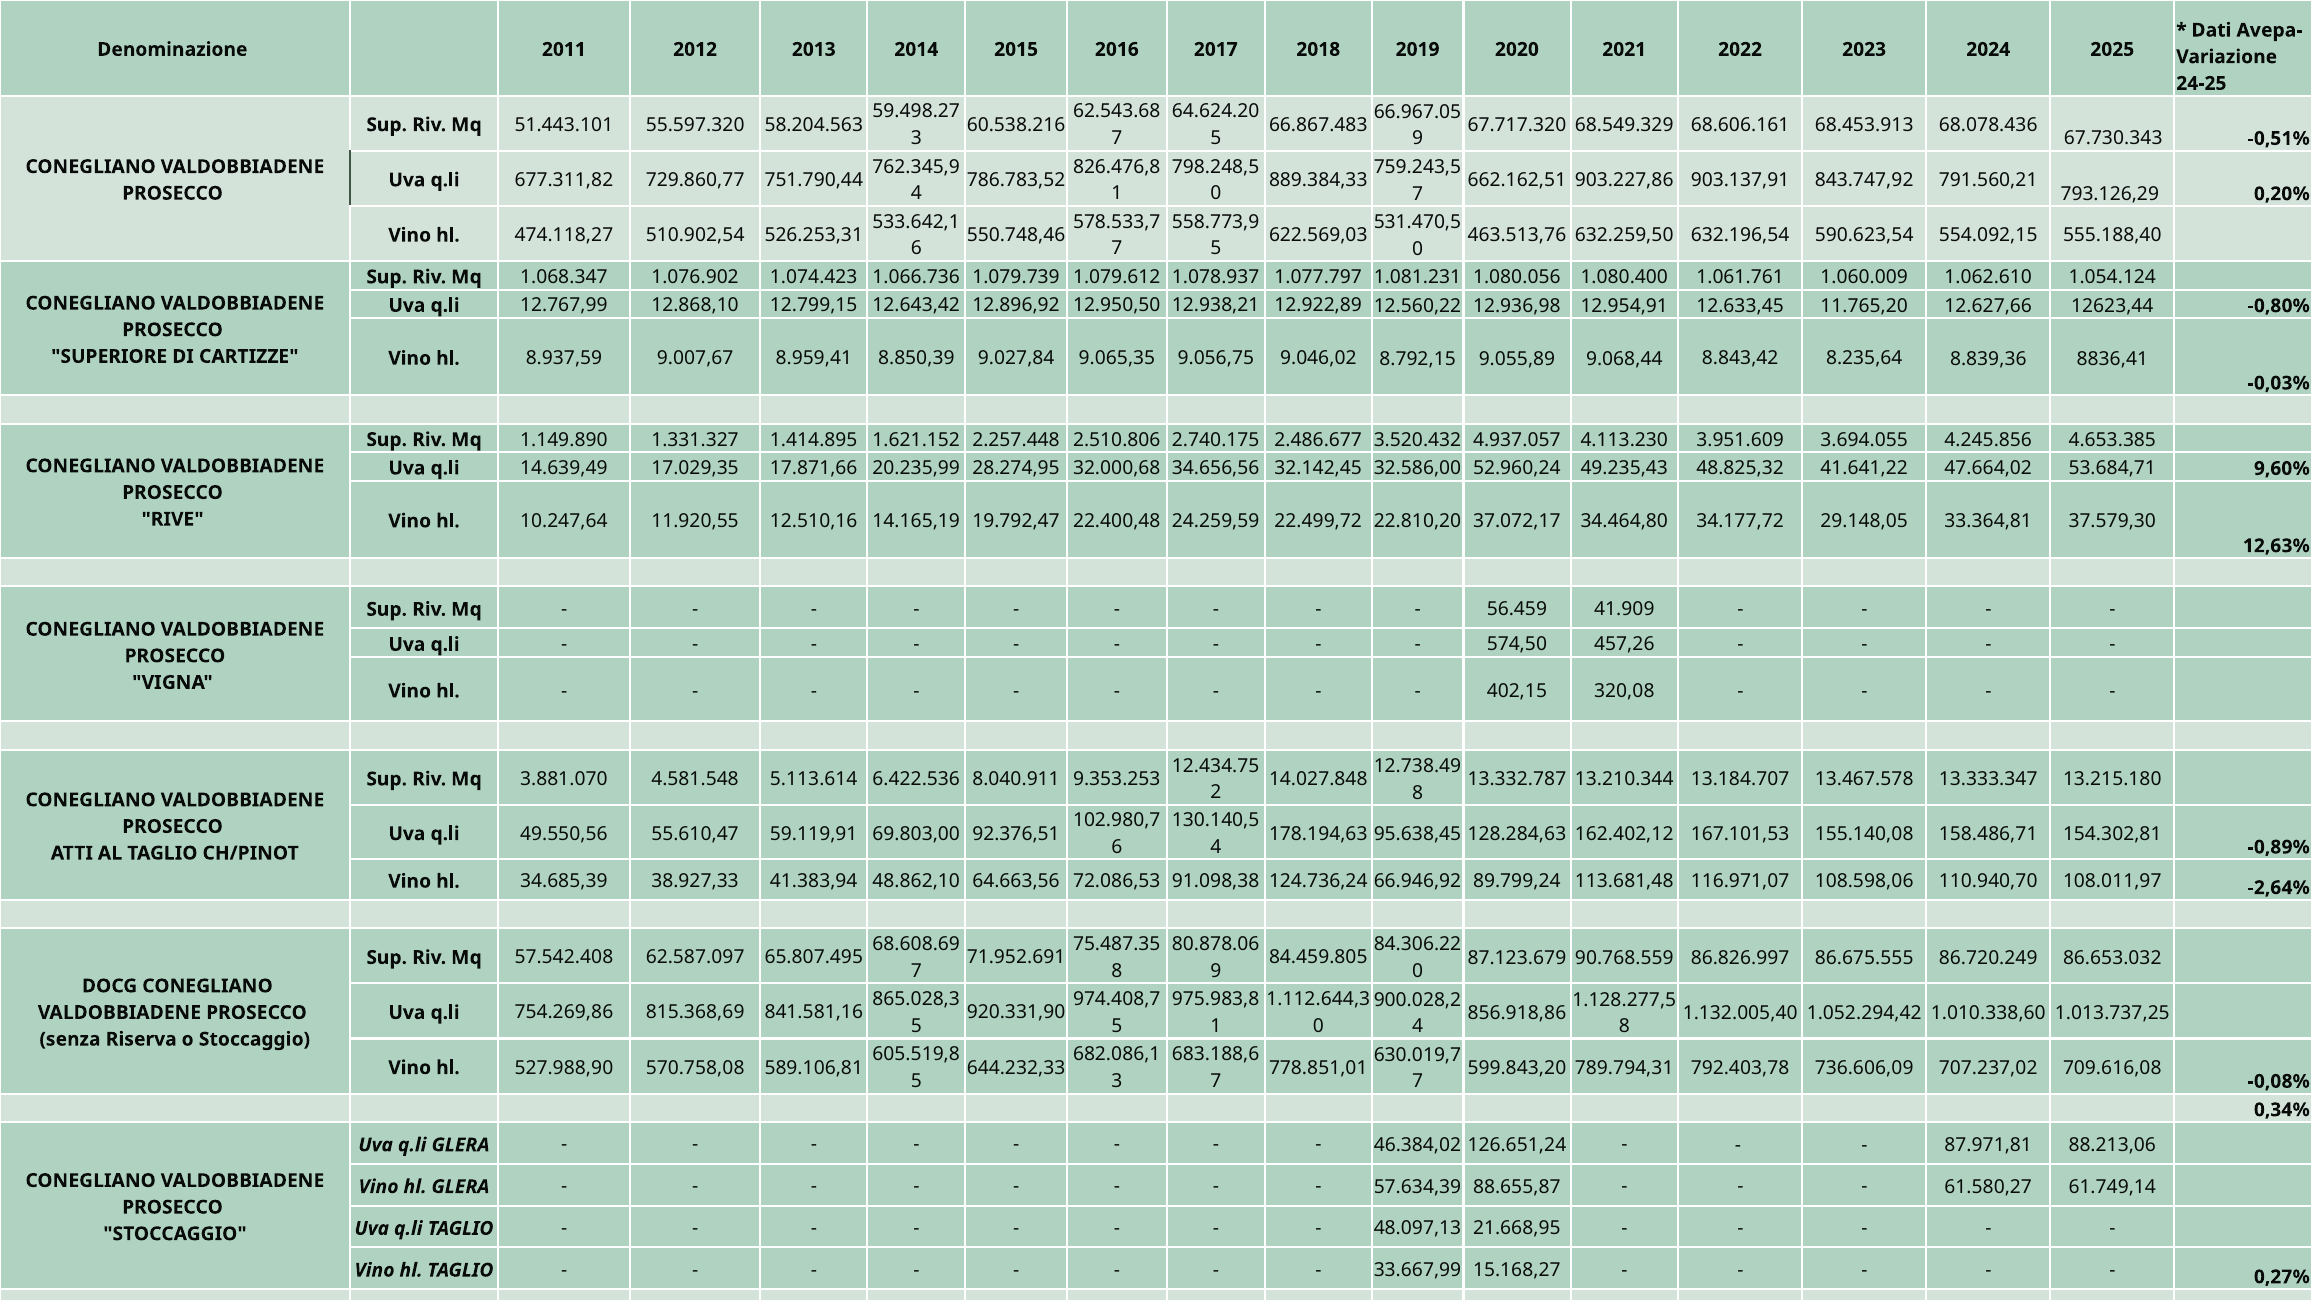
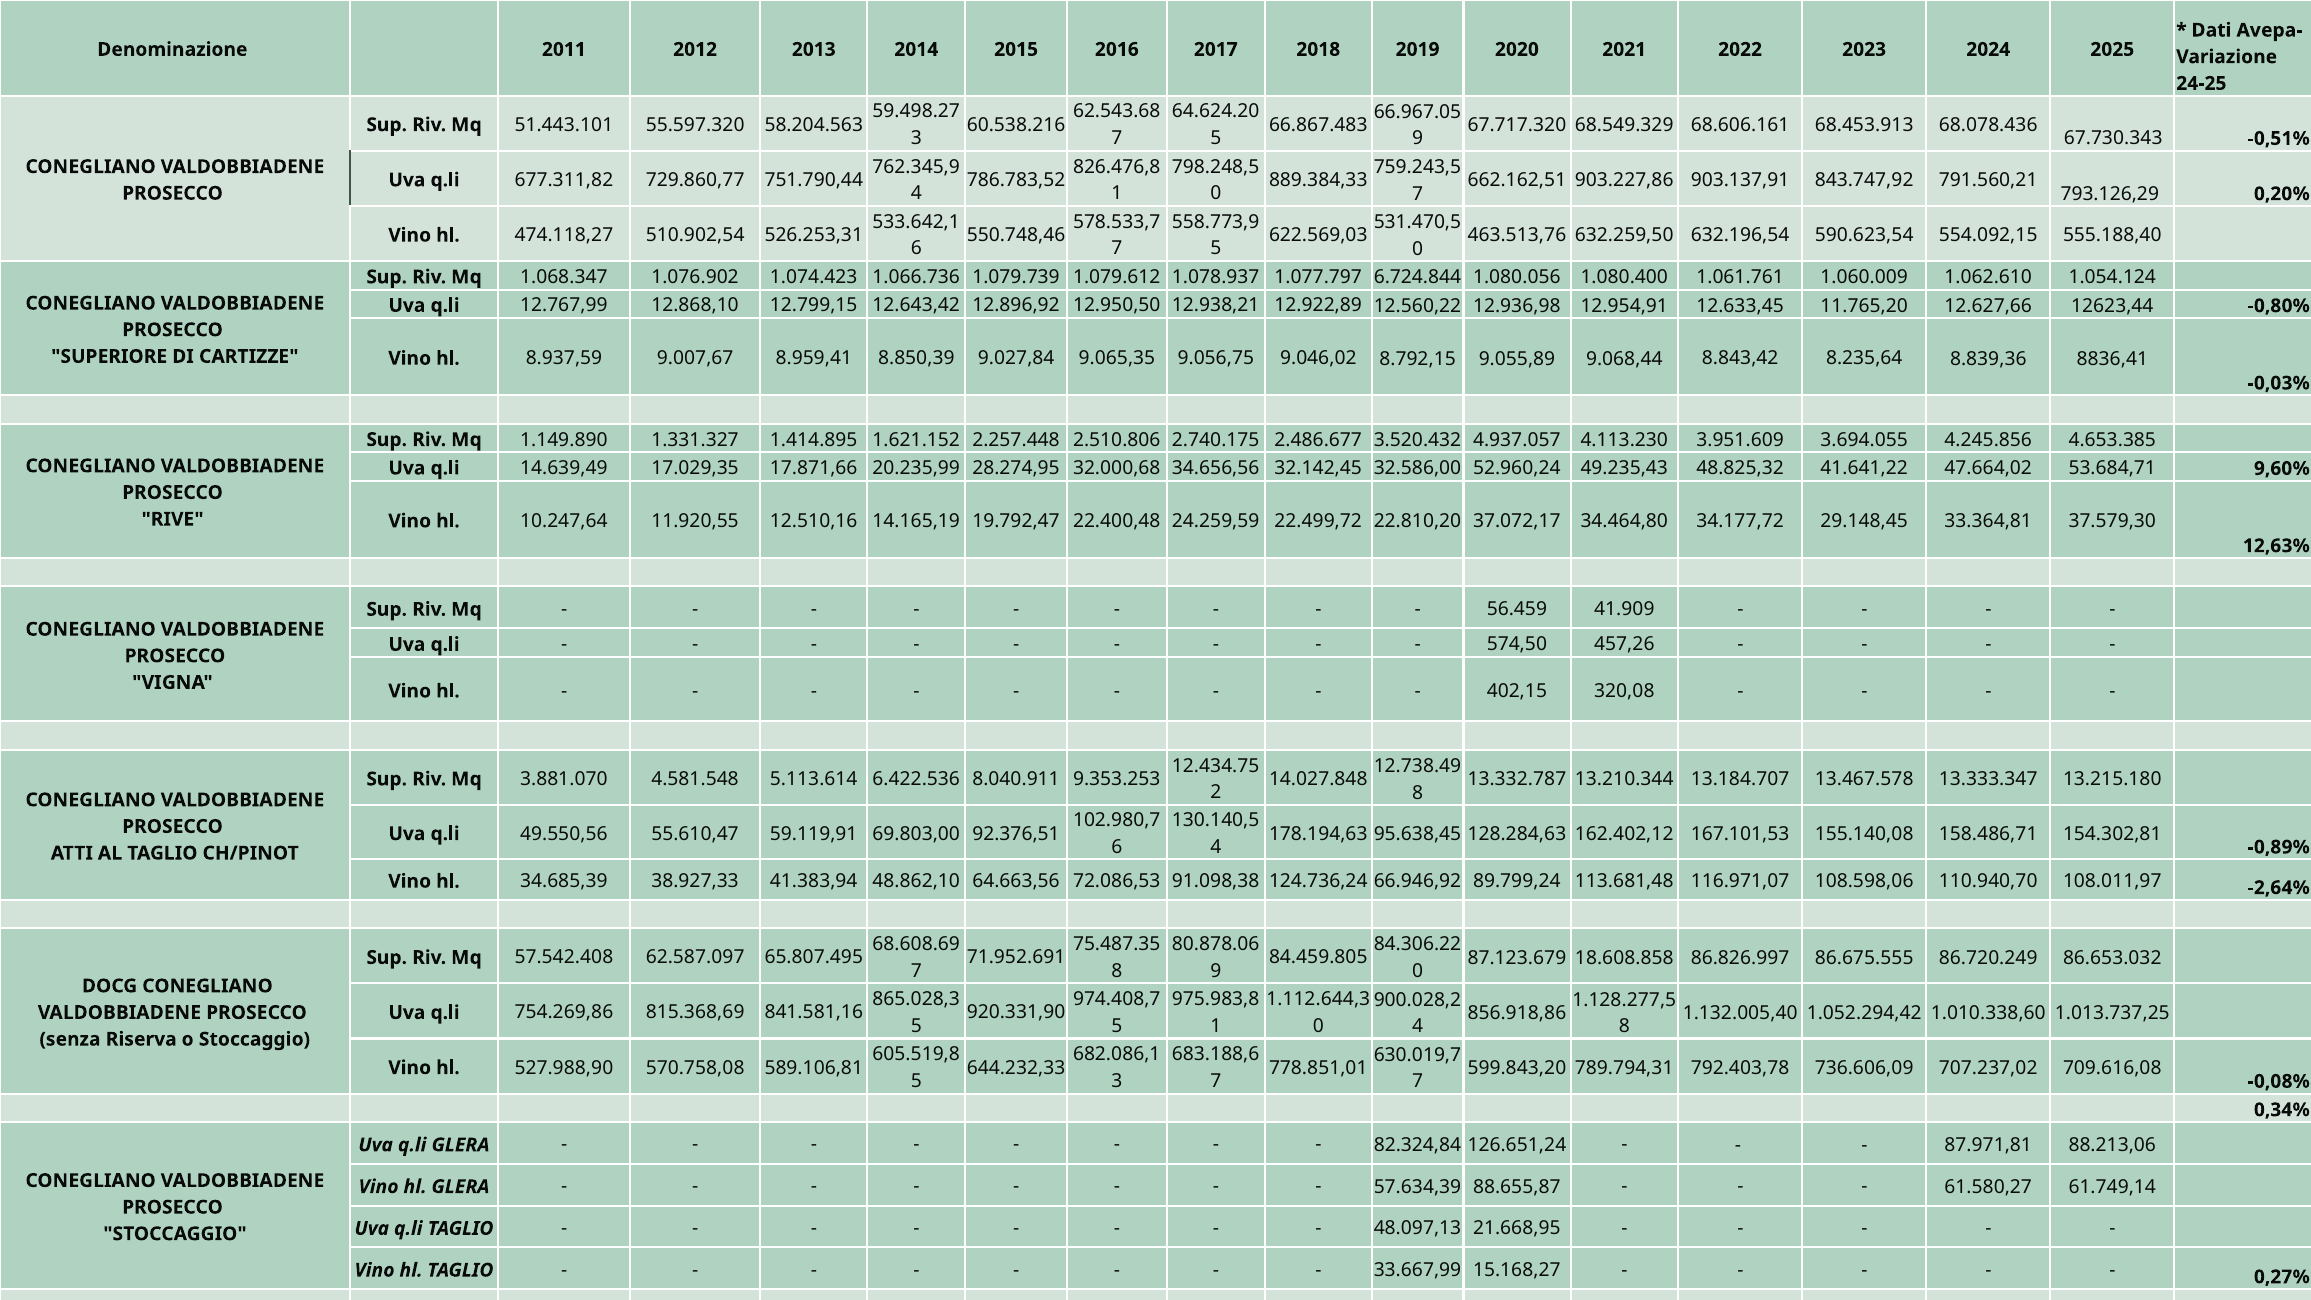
1.081.231: 1.081.231 -> 6.724.844 (1417, 277)
29.148,05: 29.148,05 -> 29.148,45 (1864, 521)
90.768.559: 90.768.559 -> 18.608.858 (1624, 958)
46.384,02: 46.384,02 -> 82.324,84 (1417, 1145)
